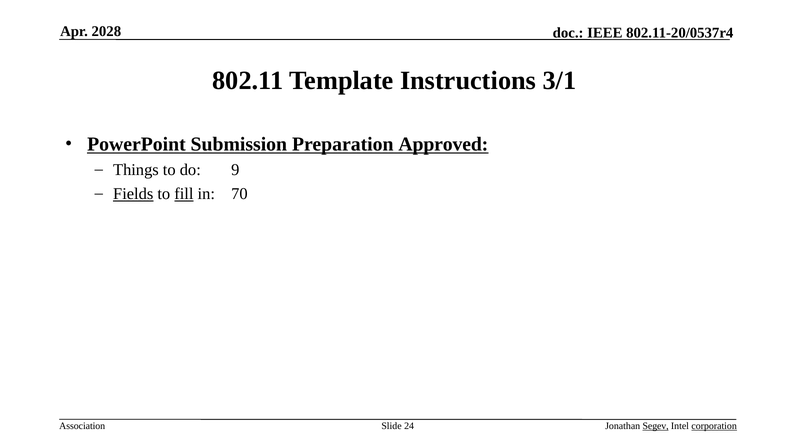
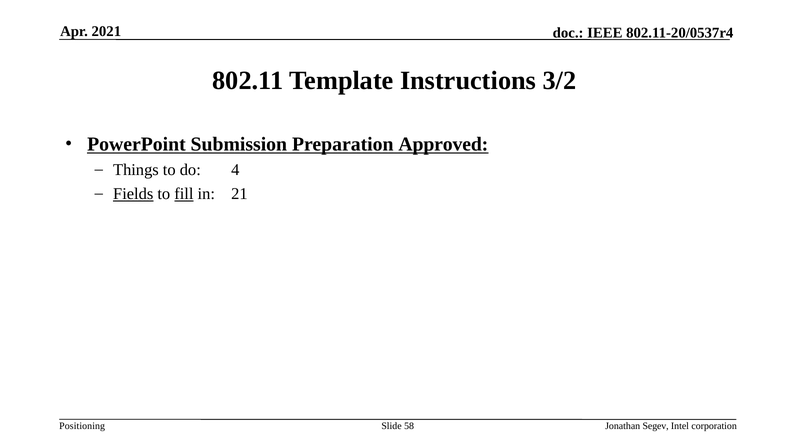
2028: 2028 -> 2021 (106, 31)
3/1: 3/1 -> 3/2 (559, 81)
9: 9 -> 4 (235, 170)
70: 70 -> 21 (239, 194)
Association: Association -> Positioning (82, 426)
24: 24 -> 58 (409, 426)
Segev underline: present -> none (656, 426)
corporation underline: present -> none (714, 426)
